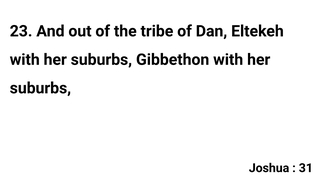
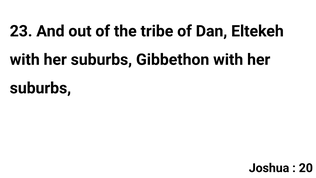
31: 31 -> 20 (306, 168)
